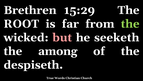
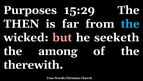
Brethren: Brethren -> Purposes (30, 10)
ROOT: ROOT -> THEN (21, 24)
the colour: light green -> light blue (130, 24)
despiseth: despiseth -> therewith (33, 64)
